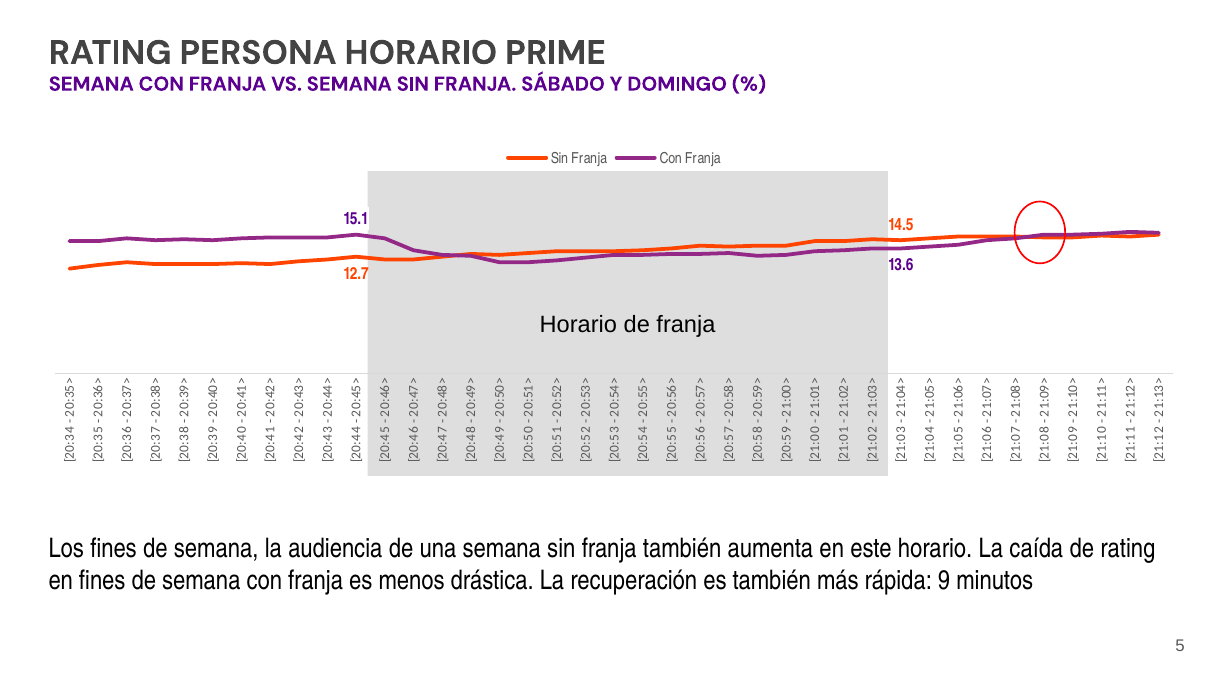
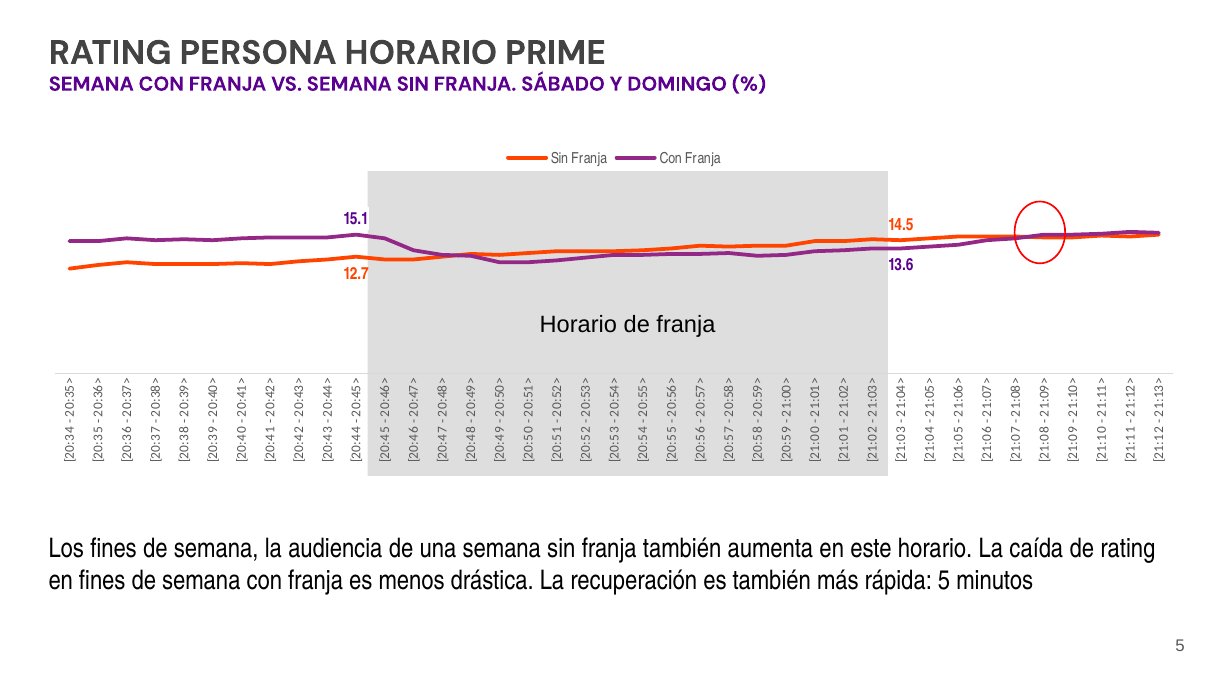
rápida 9: 9 -> 5 (944, 581)
